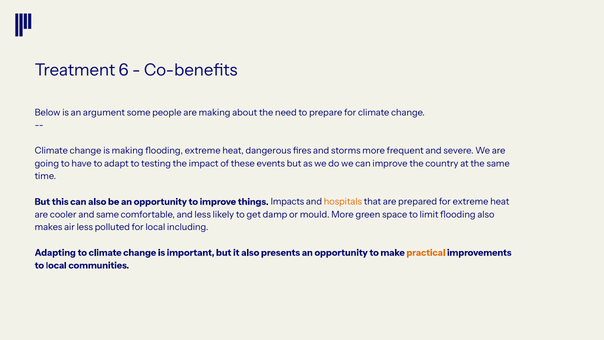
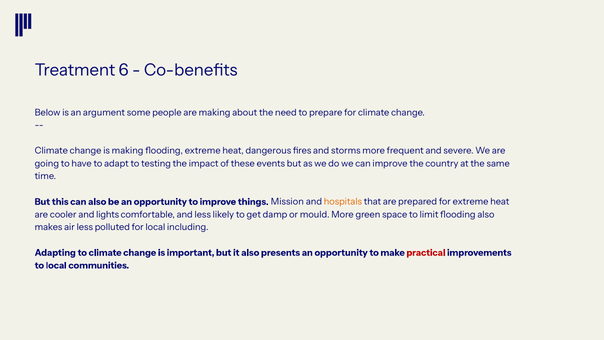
Impacts: Impacts -> Mission (287, 202)
and same: same -> lights (108, 214)
practical colour: orange -> red (426, 253)
